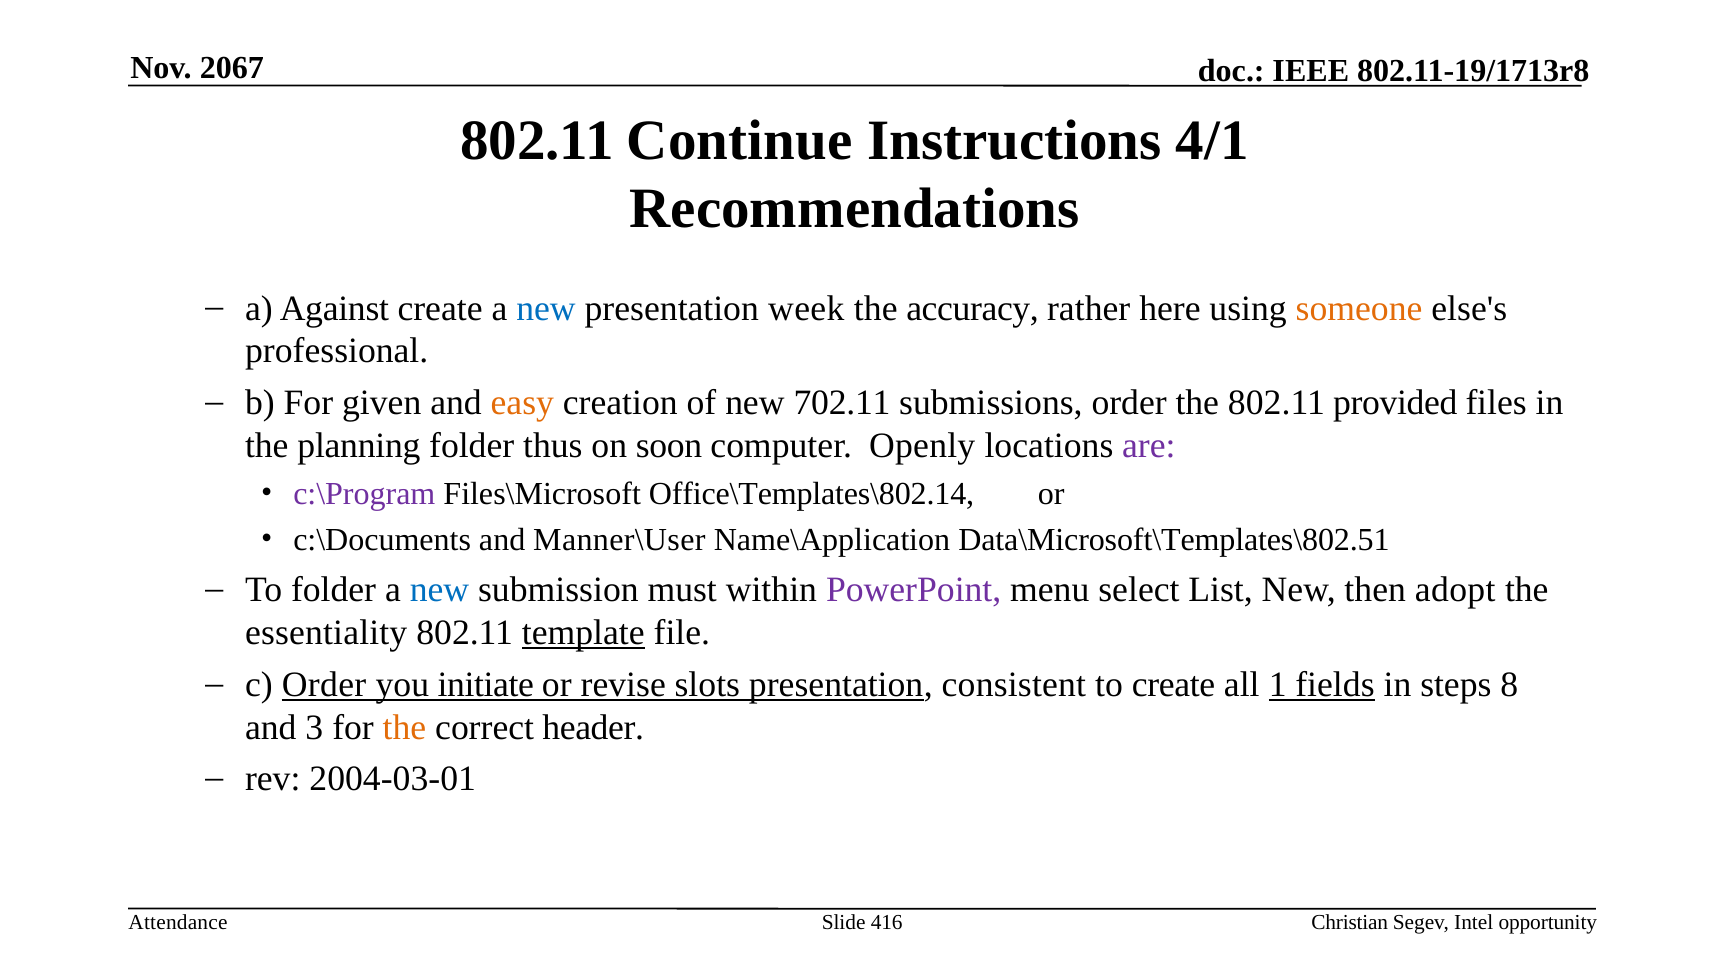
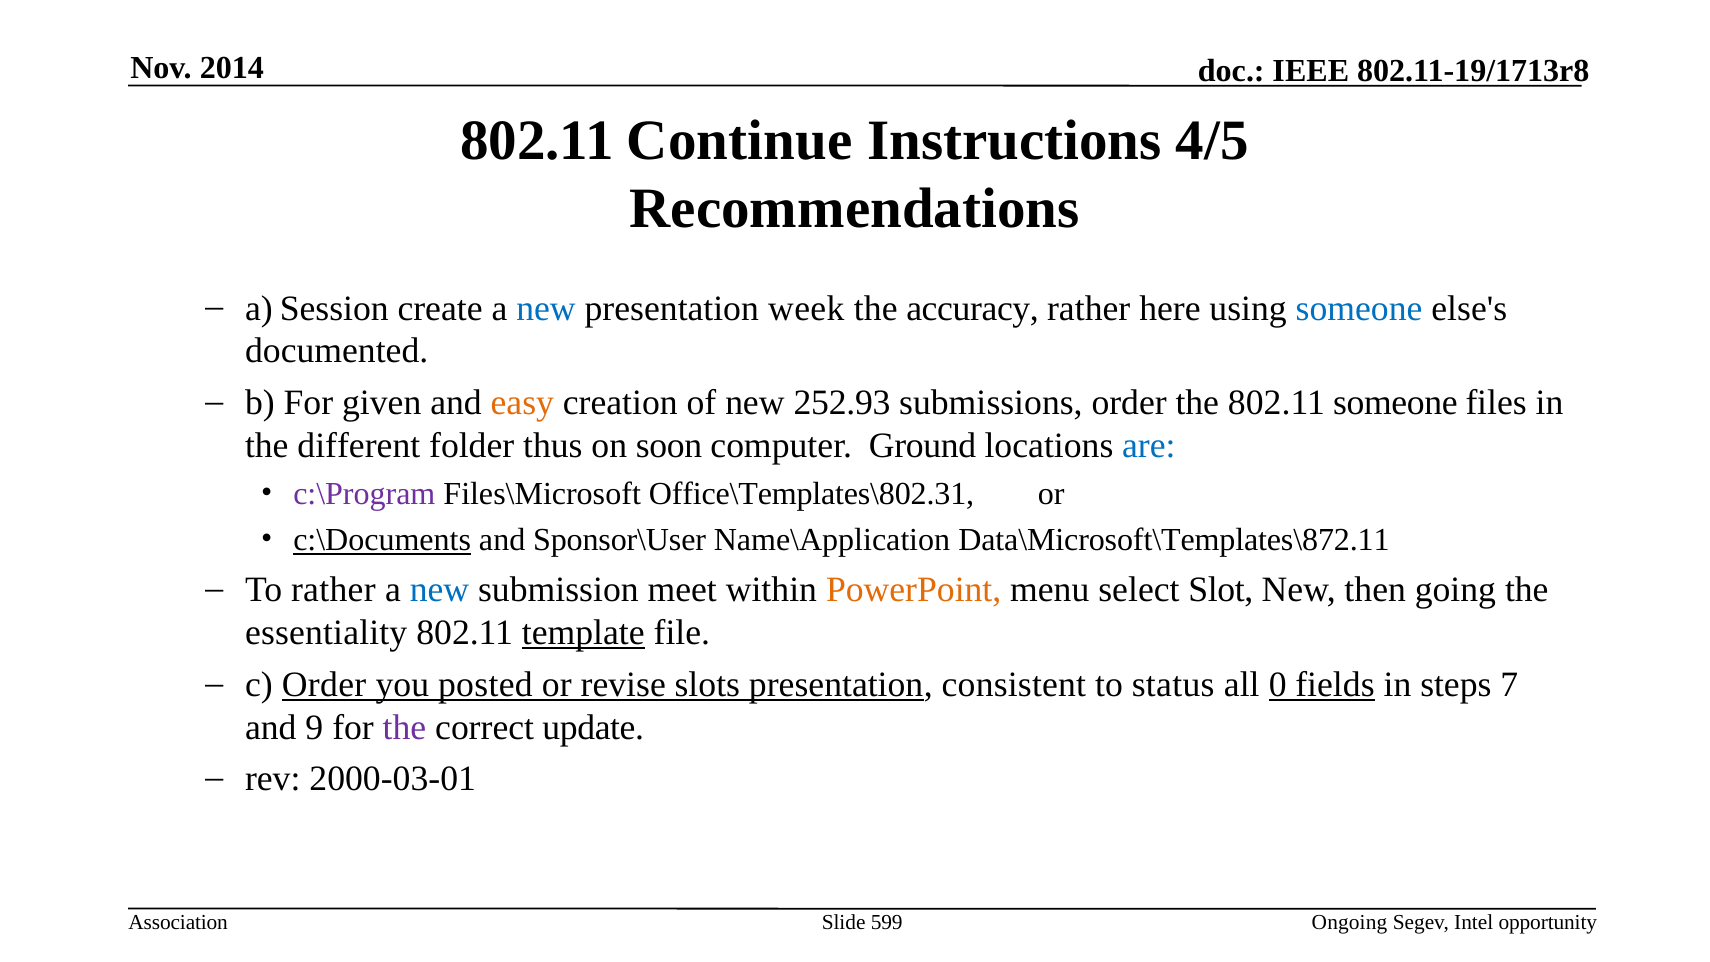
2067: 2067 -> 2014 (232, 68)
4/1: 4/1 -> 4/5 (1212, 141)
Against: Against -> Session (334, 308)
someone colour: orange -> blue (1359, 308)
professional: professional -> documented (337, 351)
702.11: 702.11 -> 252.93 (842, 403)
802.11 provided: provided -> someone (1395, 403)
planning: planning -> different (359, 445)
Openly: Openly -> Ground (923, 445)
are colour: purple -> blue (1149, 445)
Office\Templates\802.14: Office\Templates\802.14 -> Office\Templates\802.31 (812, 494)
c:\Documents underline: none -> present (382, 540)
Manner\User: Manner\User -> Sponsor\User (620, 540)
Data\Microsoft\Templates\802.51: Data\Microsoft\Templates\802.51 -> Data\Microsoft\Templates\872.11 (1174, 540)
To folder: folder -> rather (333, 590)
must: must -> meet (682, 590)
PowerPoint colour: purple -> orange (914, 590)
List: List -> Slot (1221, 590)
adopt: adopt -> going (1455, 590)
initiate: initiate -> posted (485, 684)
to create: create -> status (1173, 684)
1: 1 -> 0 (1278, 684)
8: 8 -> 7 (1509, 684)
3: 3 -> 9 (314, 727)
the colour: orange -> purple (404, 727)
header: header -> update (593, 727)
2004-03-01: 2004-03-01 -> 2000-03-01 (393, 779)
Attendance: Attendance -> Association (178, 922)
416: 416 -> 599 (887, 923)
Christian: Christian -> Ongoing (1350, 923)
